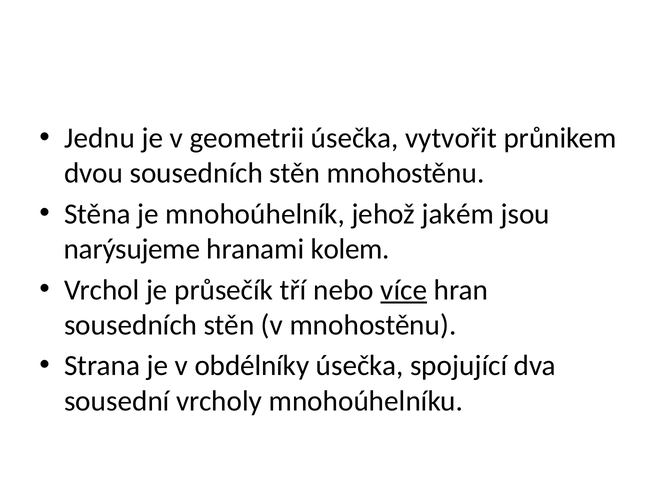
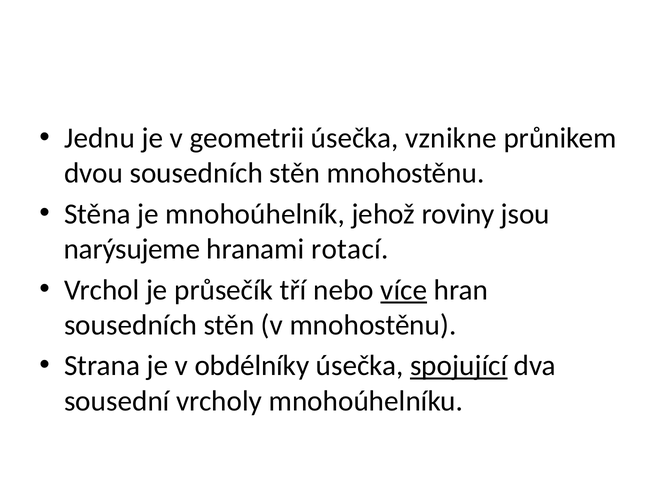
vytvořit: vytvořit -> vznikne (451, 138)
jakém: jakém -> roviny (458, 214)
kolem: kolem -> rotací (350, 249)
spojující underline: none -> present (459, 366)
